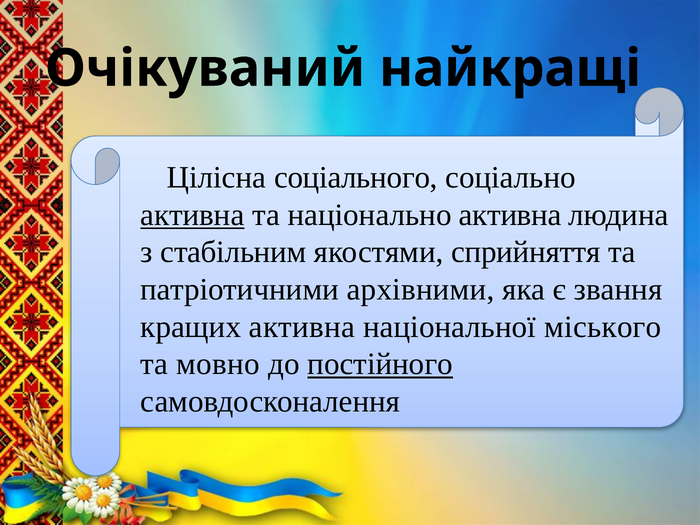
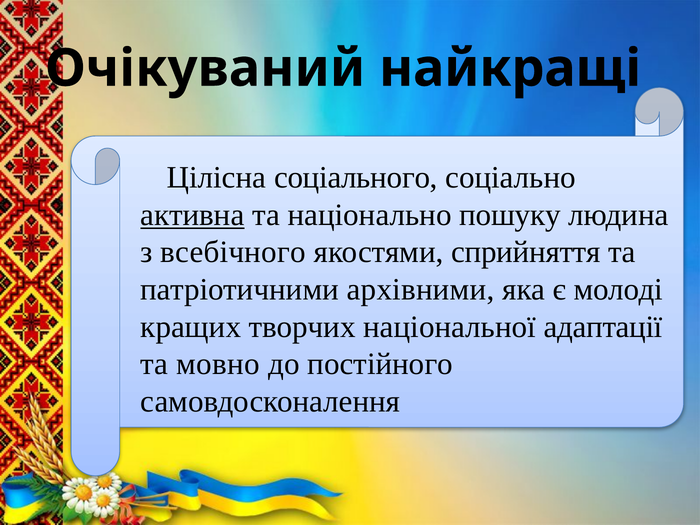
національно активна: активна -> пошуку (510, 215)
стабільним: стабільним -> всебічного (233, 252)
звання: звання -> молоді (618, 289)
кращих активна: активна -> творчих (302, 327)
міського: міського -> адаптації (603, 327)
постійного underline: present -> none (380, 364)
